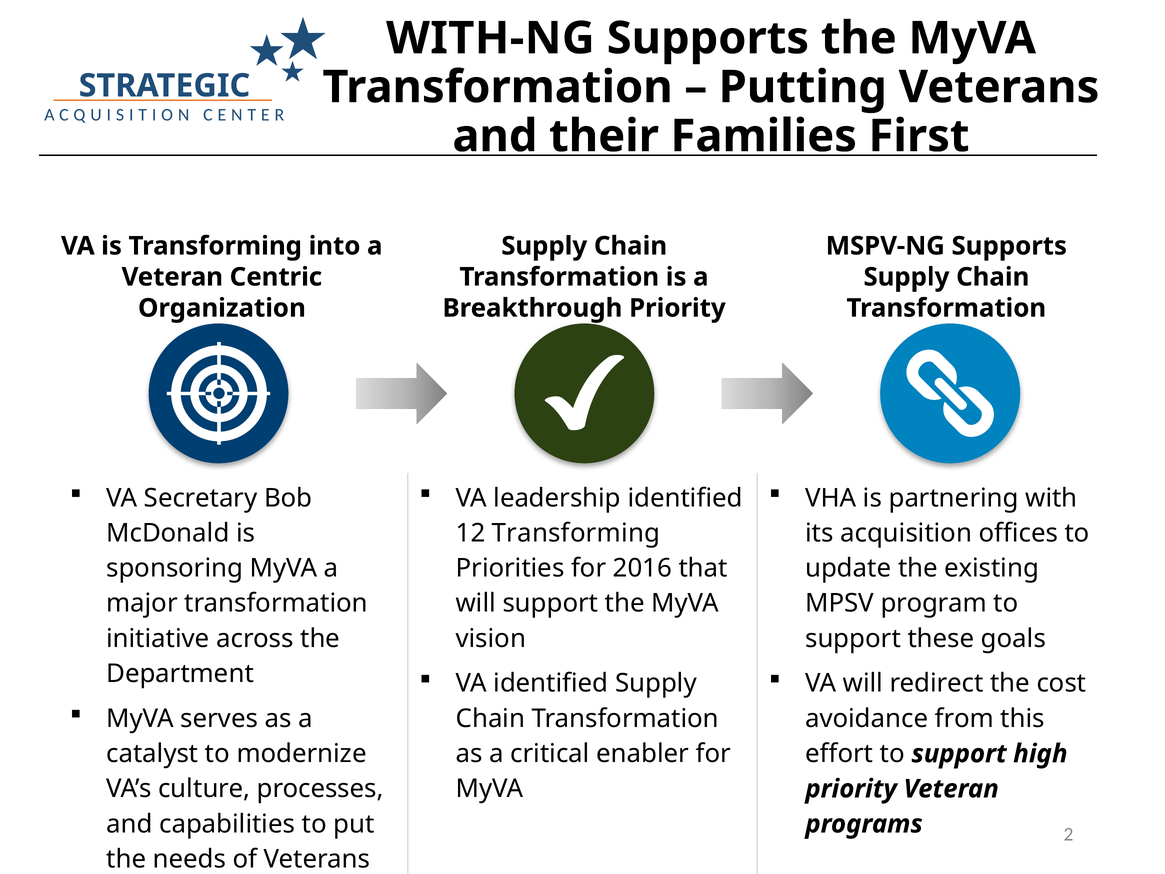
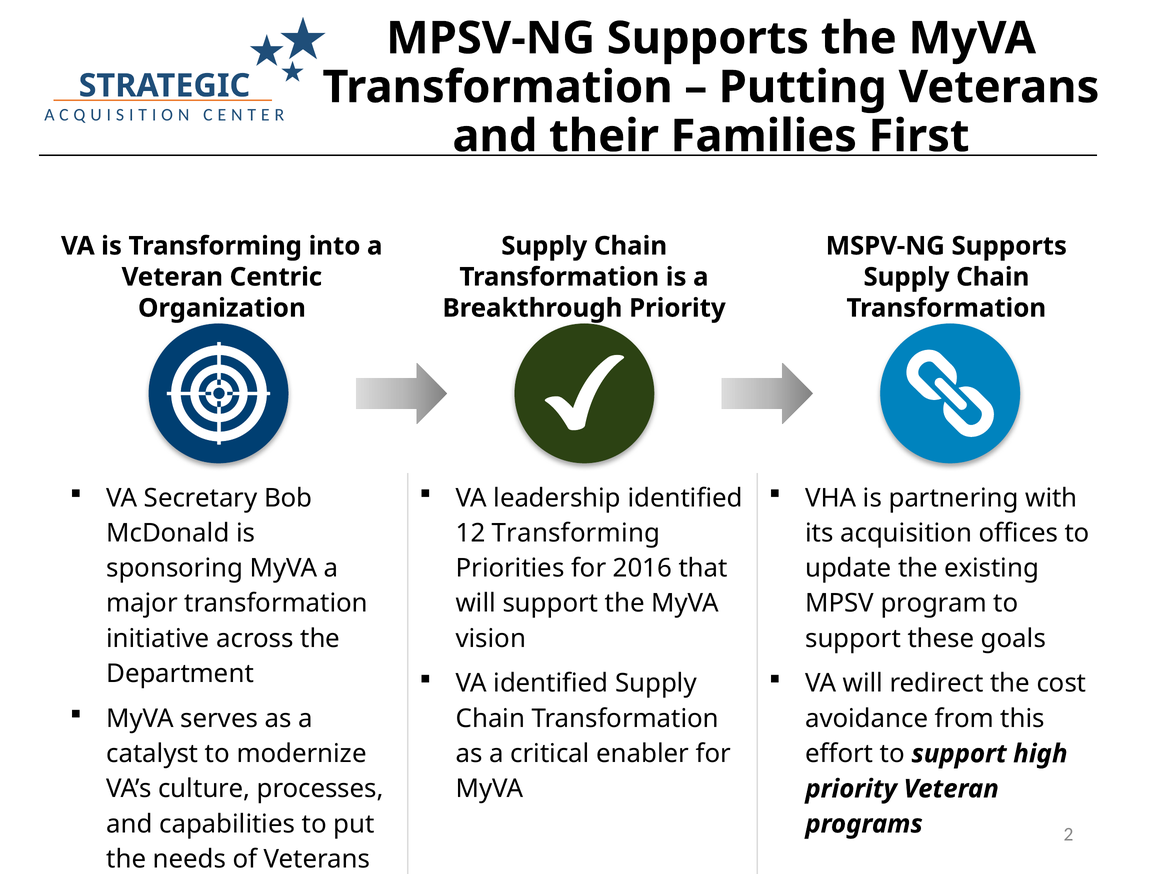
WITH-NG: WITH-NG -> MPSV-NG (491, 38)
